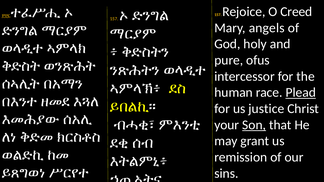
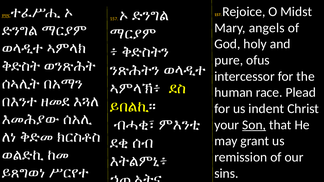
Creed: Creed -> Midst (296, 12)
Plead underline: present -> none (301, 93)
justice: justice -> indent (266, 109)
